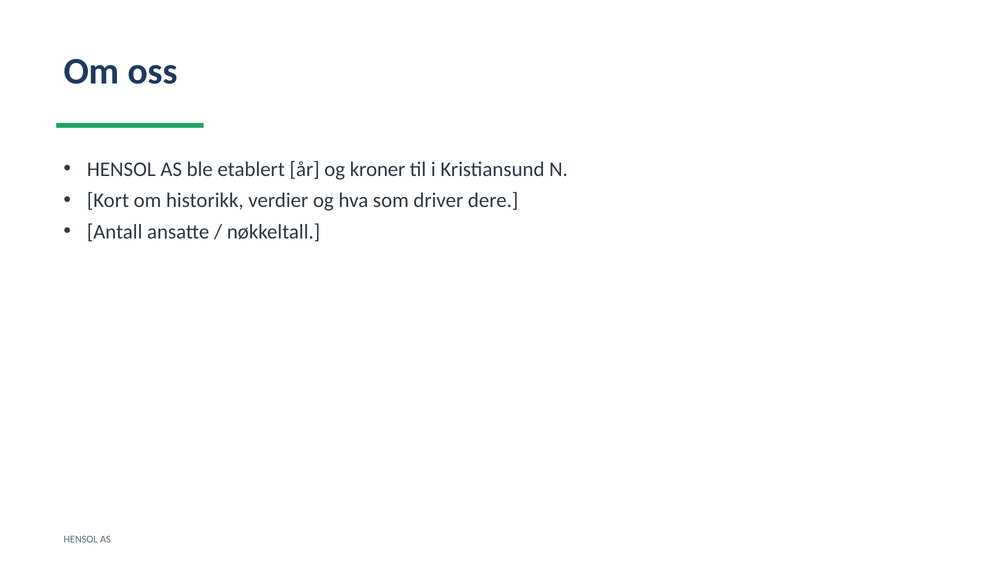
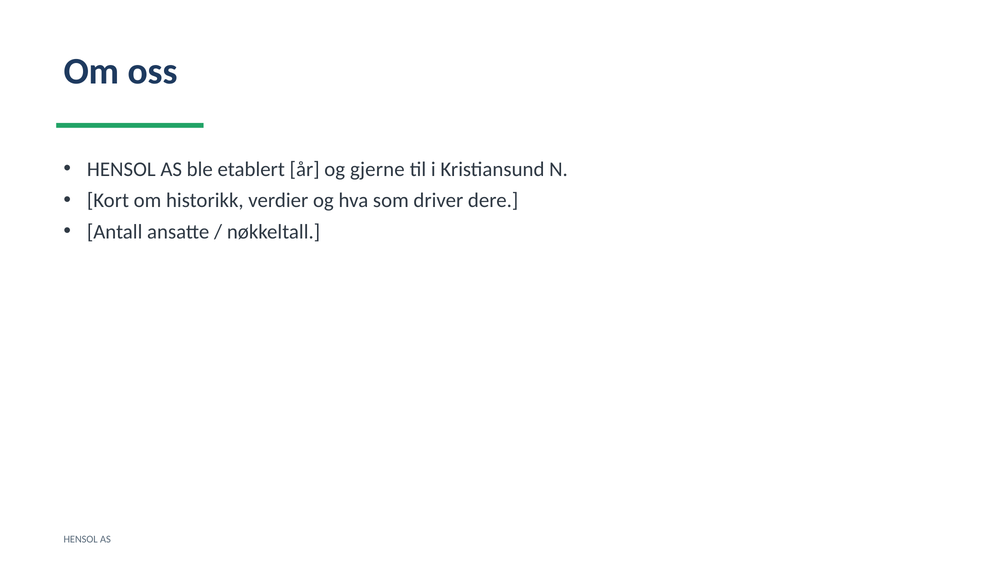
kroner: kroner -> gjerne (377, 169)
